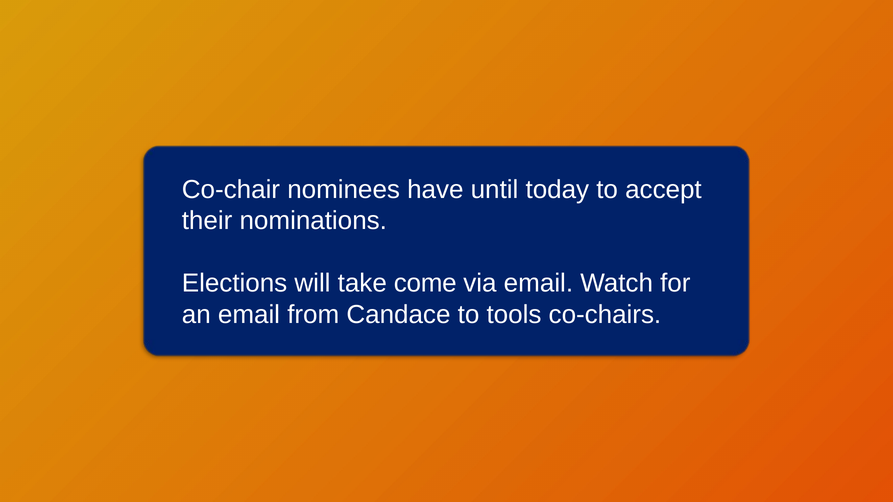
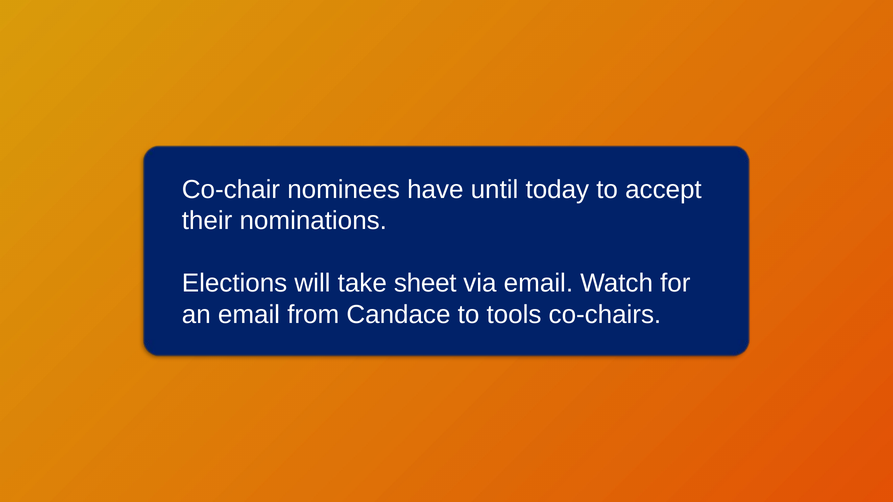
come: come -> sheet (425, 283)
